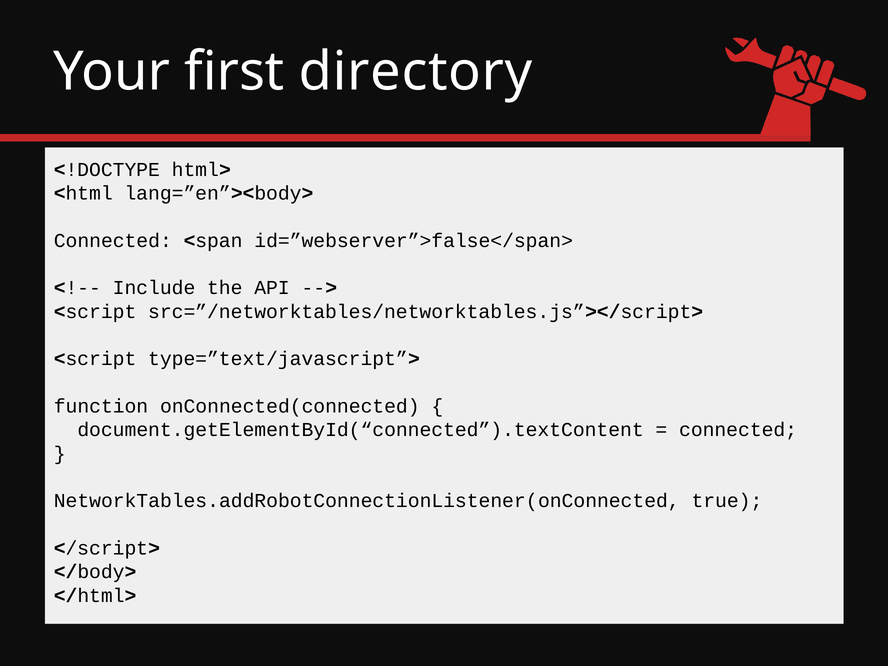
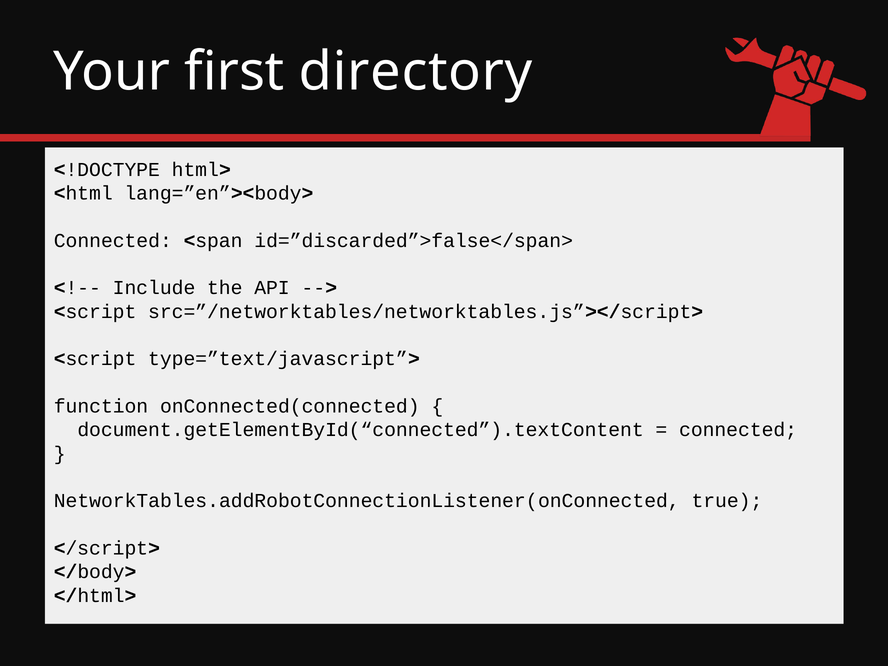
id=”webserver”>false</span>: id=”webserver”>false</span> -> id=”discarded”>false</span> (414, 241)
